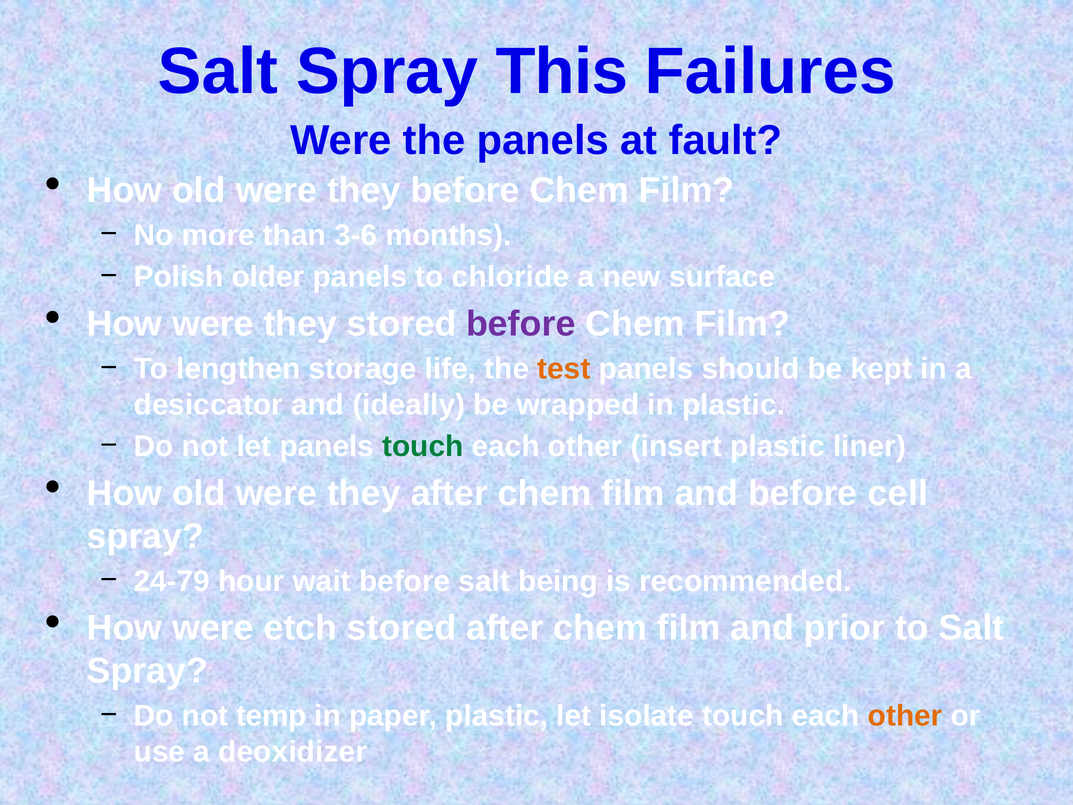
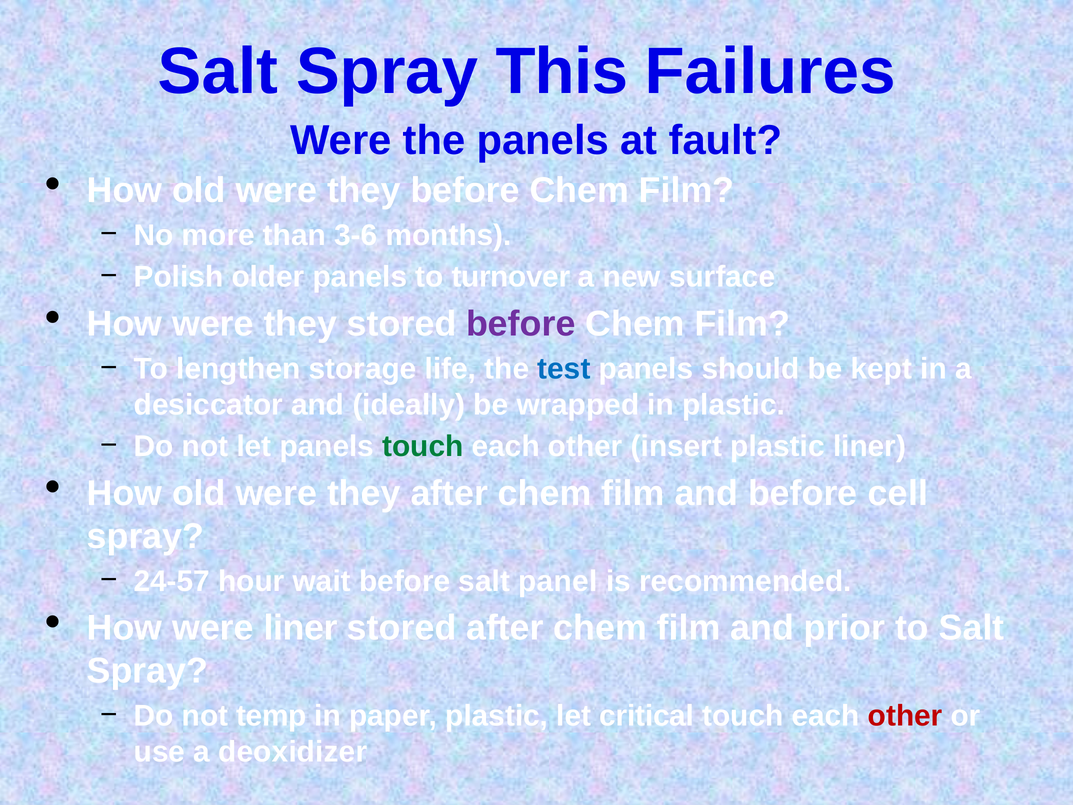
chloride: chloride -> turnover (511, 277)
test colour: orange -> blue (564, 369)
24-79: 24-79 -> 24-57 (172, 581)
being: being -> panel (558, 581)
were etch: etch -> liner (301, 628)
isolate: isolate -> critical (647, 716)
other colour: orange -> red (905, 716)
